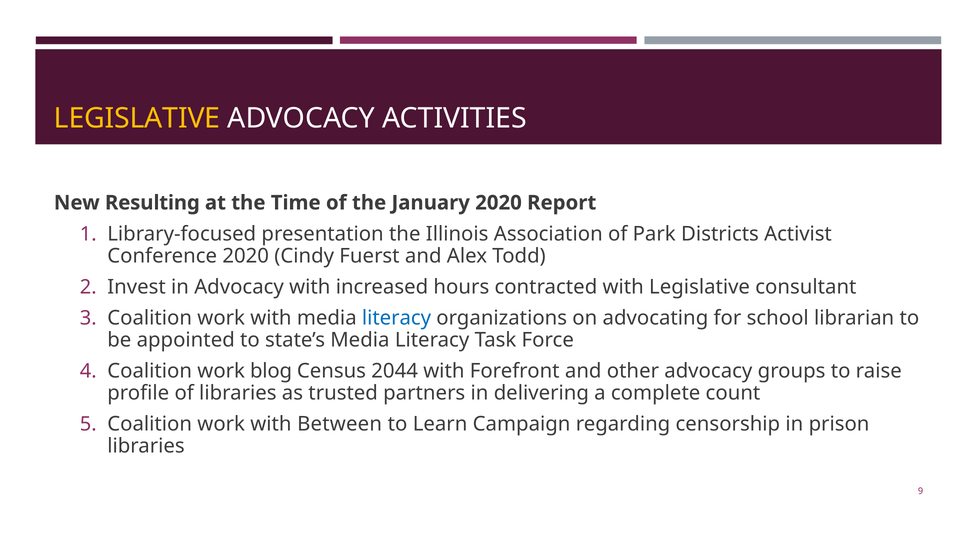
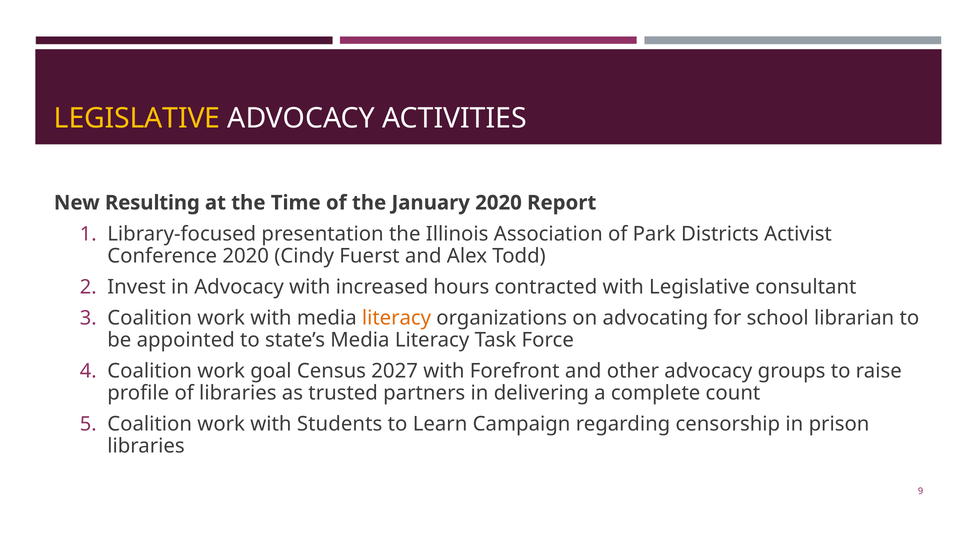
literacy colour: blue -> orange (396, 318)
blog: blog -> goal (271, 371)
2044: 2044 -> 2027 (395, 371)
Between: Between -> Students (340, 425)
